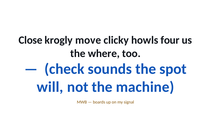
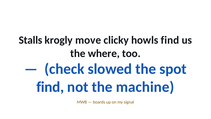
Close: Close -> Stalls (30, 40)
howls four: four -> find (170, 40)
sounds: sounds -> slowed (110, 69)
will: will -> find (50, 87)
